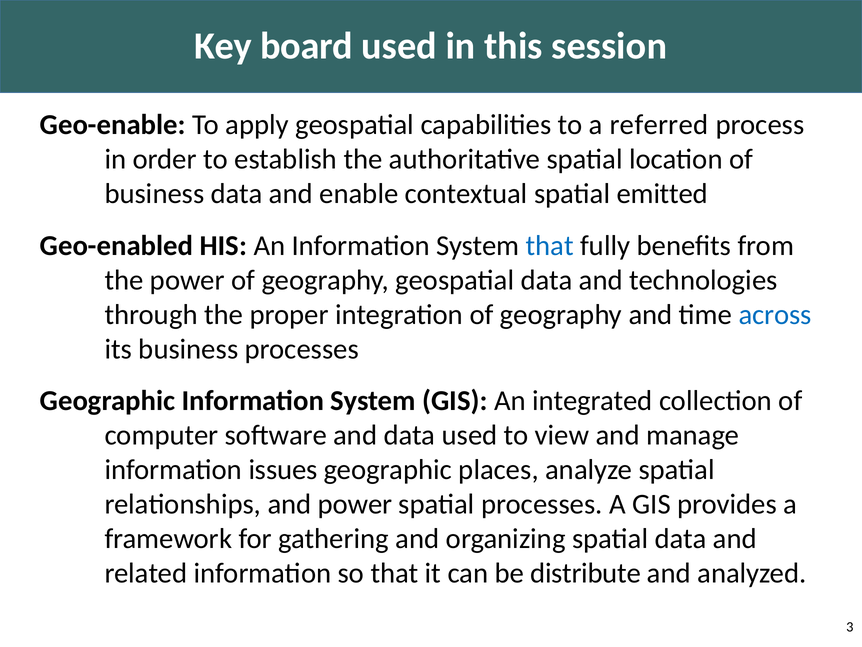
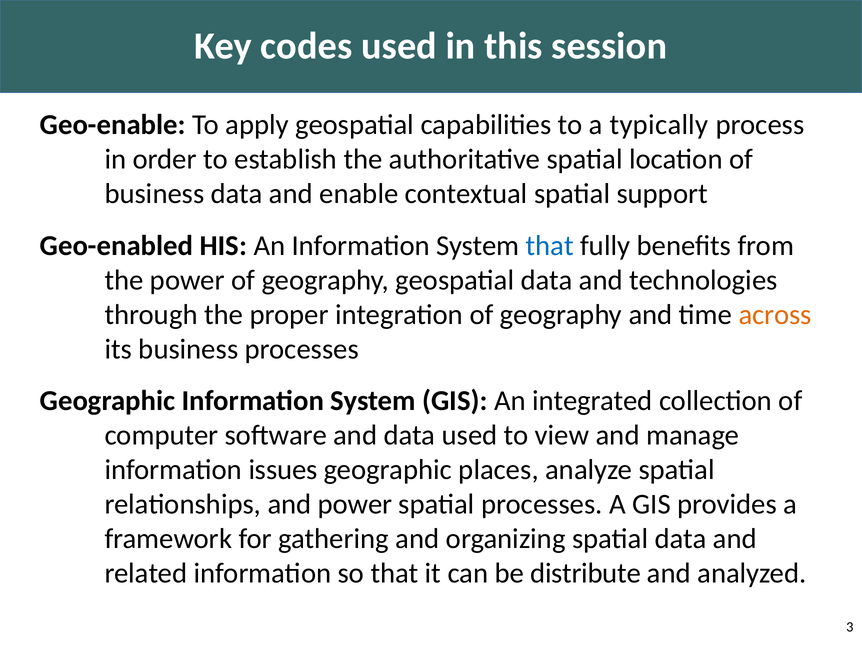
board: board -> codes (306, 46)
referred: referred -> typically (659, 125)
emitted: emitted -> support (662, 194)
across colour: blue -> orange (775, 314)
